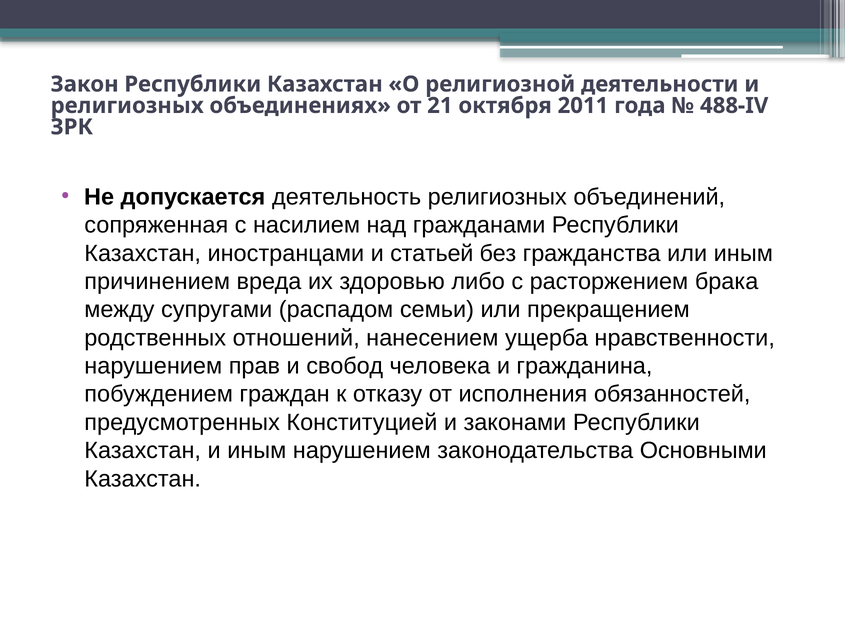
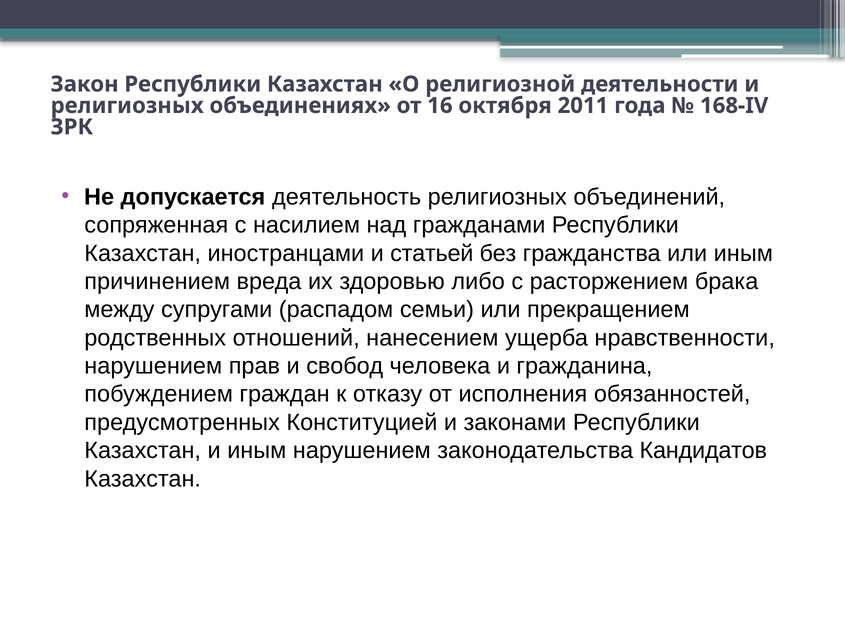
21: 21 -> 16 (440, 106)
488-IV: 488-IV -> 168-IV (734, 106)
Основными: Основными -> Кандидатов (703, 450)
